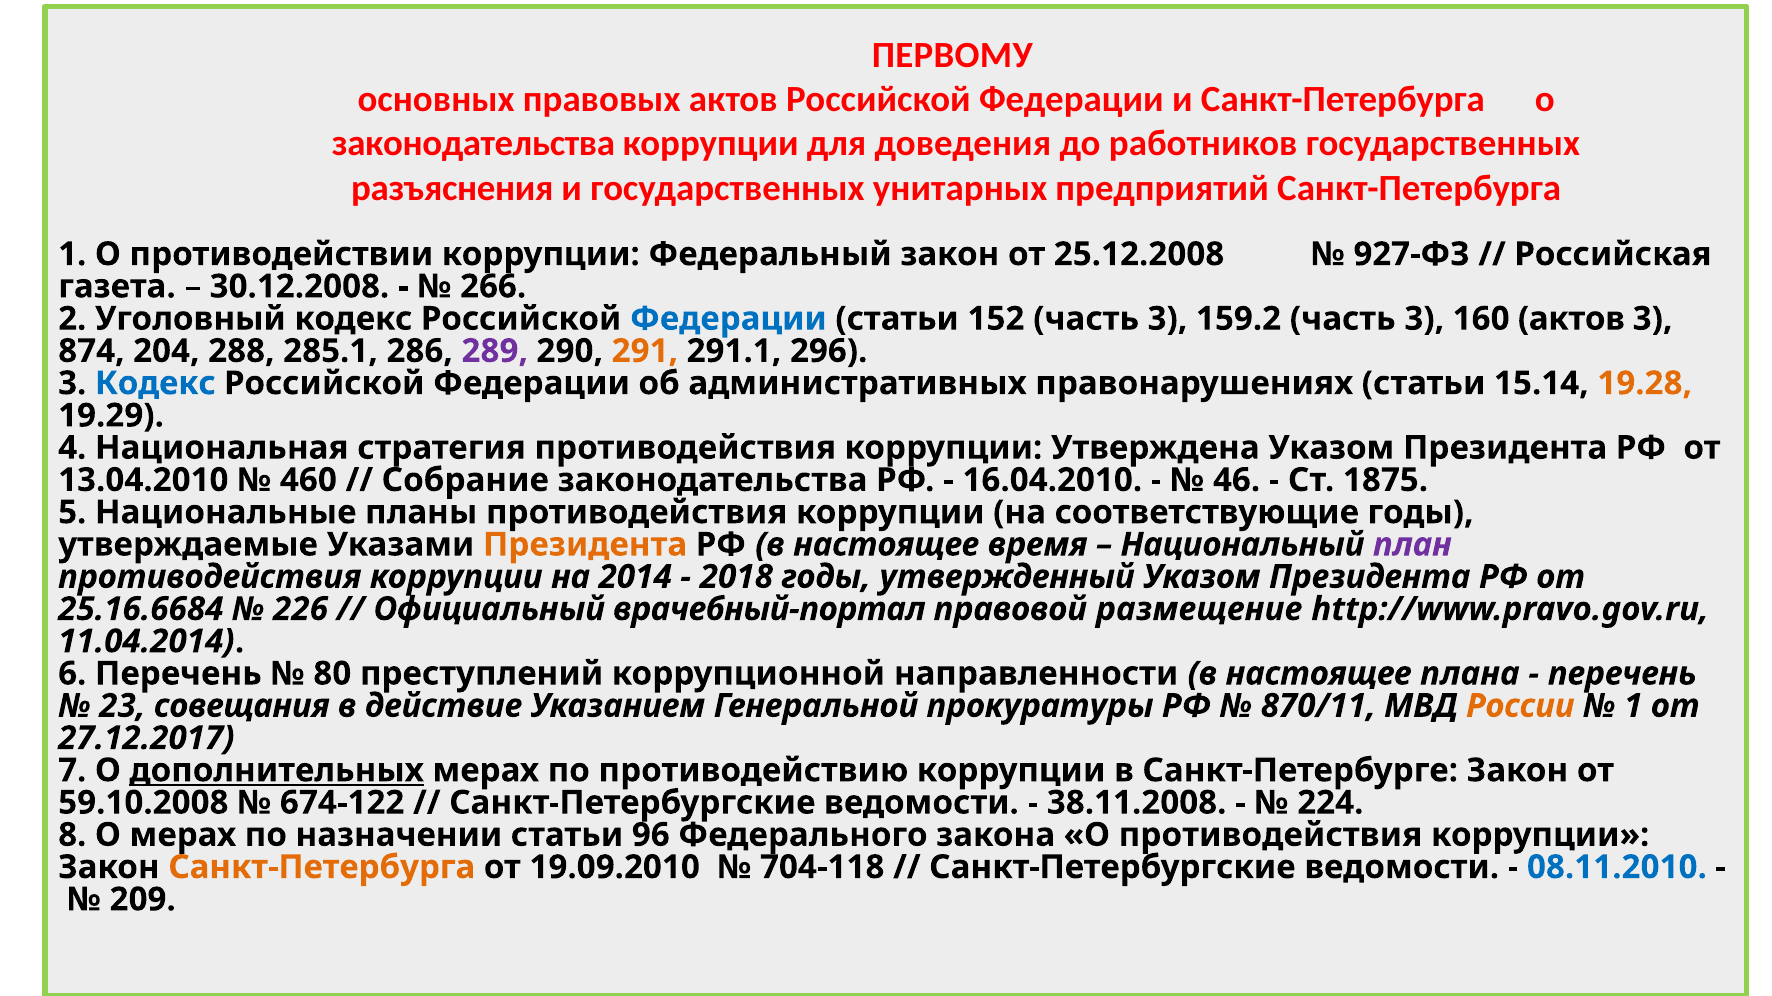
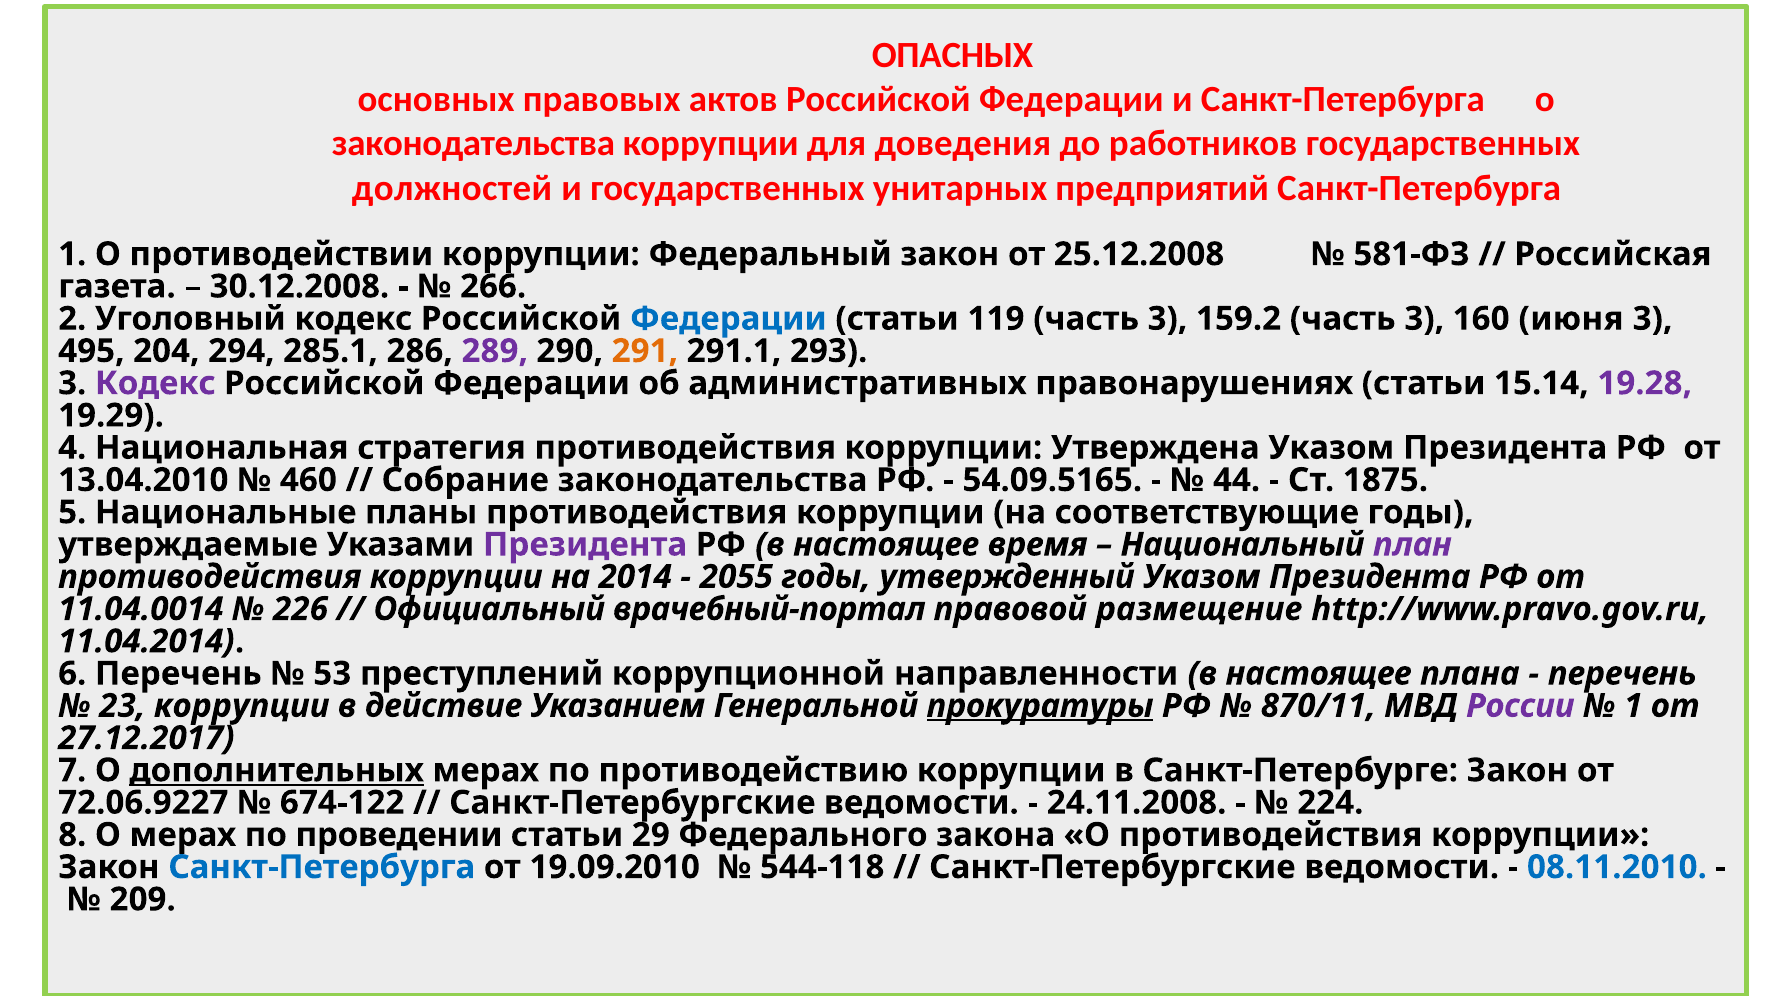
ПЕРВОМУ: ПЕРВОМУ -> ОПАСНЫХ (953, 55)
разъяснения: разъяснения -> должностей (452, 188)
927-ФЗ: 927-ФЗ -> 581-ФЗ (1412, 254)
152: 152 -> 119 (996, 319)
160 актов: актов -> июня (1571, 319)
874: 874 -> 495 (91, 351)
288: 288 -> 294 (241, 351)
296: 296 -> 293 (829, 351)
Кодекс colour: blue -> purple (155, 384)
19.28 colour: orange -> purple (1645, 384)
16.04.2010: 16.04.2010 -> 54.09.5165 (1052, 480)
46: 46 -> 44 (1237, 480)
Президента colour: orange -> purple (585, 545)
2018: 2018 -> 2055 (736, 577)
25.16.6684: 25.16.6684 -> 11.04.0014 (141, 610)
80: 80 -> 53 (332, 674)
23 совещания: совещания -> коррупции (242, 706)
прокуратуры underline: none -> present (1040, 706)
России colour: orange -> purple (1520, 706)
59.10.2008: 59.10.2008 -> 72.06.9227 (143, 803)
38.11.2008: 38.11.2008 -> 24.11.2008 (1137, 803)
назначении: назначении -> проведении (399, 836)
96: 96 -> 29 (651, 836)
Санкт-Петербурга colour: orange -> blue (322, 868)
704-118: 704-118 -> 544-118 (822, 868)
